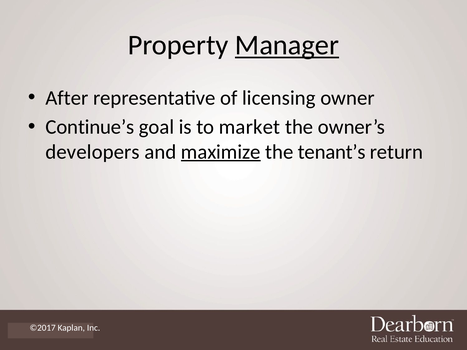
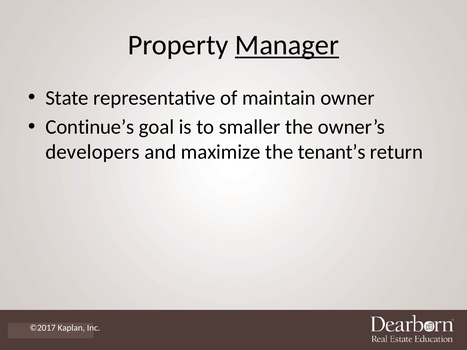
After: After -> State (67, 98)
licensing: licensing -> maintain (279, 98)
market: market -> smaller (250, 127)
maximize underline: present -> none (221, 152)
